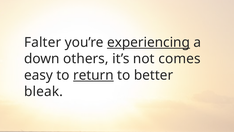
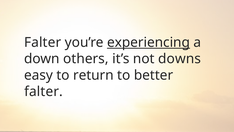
comes: comes -> downs (180, 59)
return underline: present -> none (93, 75)
bleak: bleak -> falter (43, 91)
